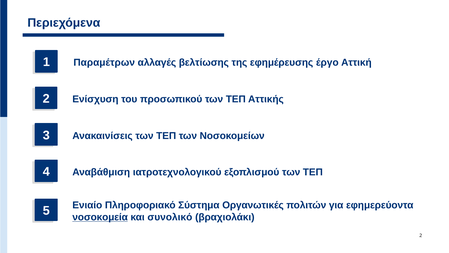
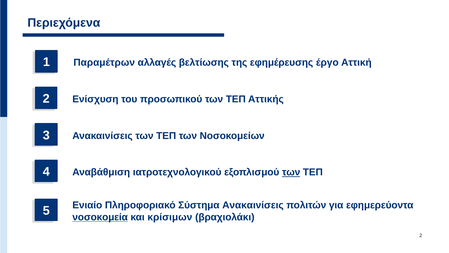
των underline: none -> present (291, 172)
Σύστημα Οργανωτικές: Οργανωτικές -> Ανακαινίσεις (253, 205)
συνολικό: συνολικό -> κρίσιμων (170, 217)
